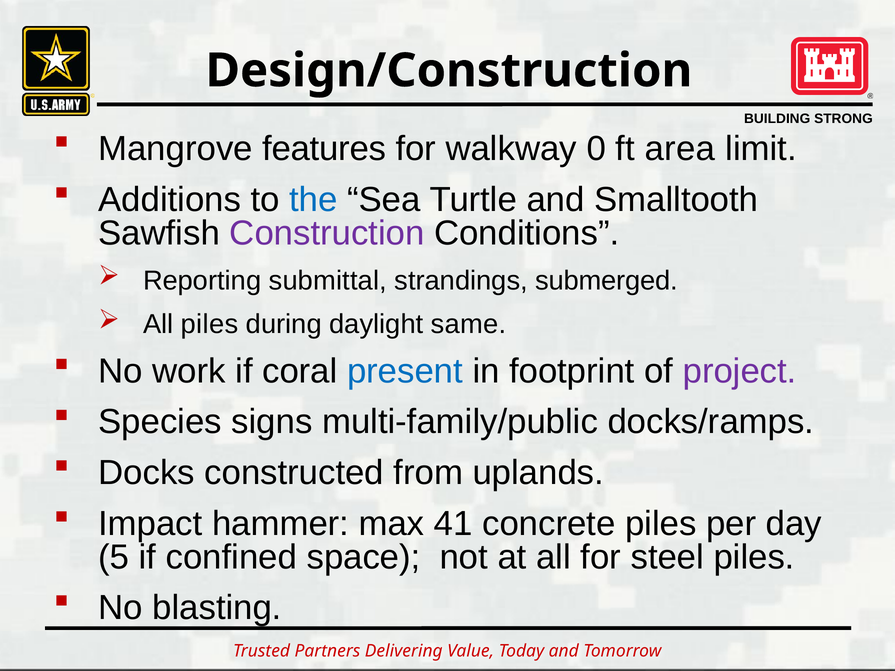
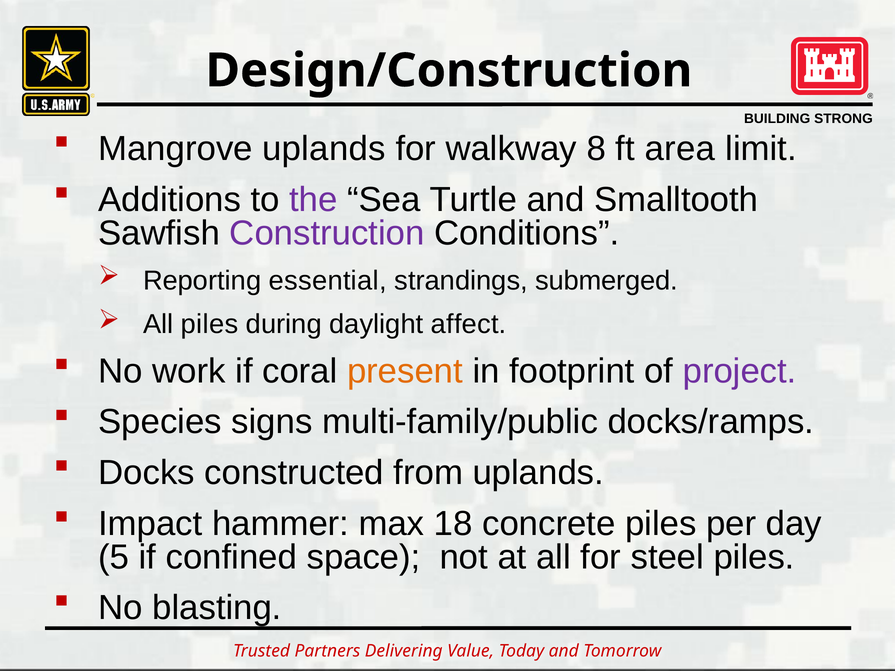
Mangrove features: features -> uplands (324, 149)
0: 0 -> 8 (596, 149)
the colour: blue -> purple (313, 200)
submittal: submittal -> essential (328, 281)
same: same -> affect (469, 324)
present colour: blue -> orange (405, 371)
41: 41 -> 18 (453, 524)
